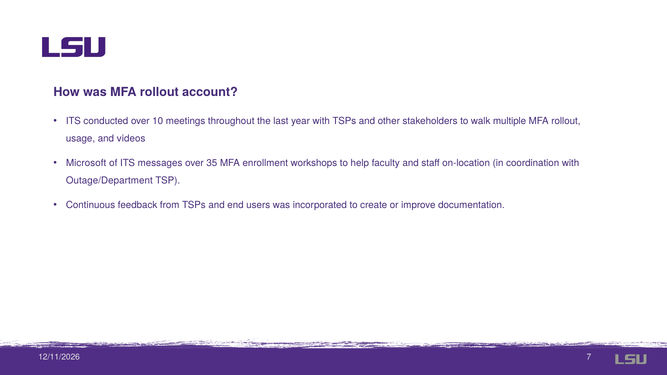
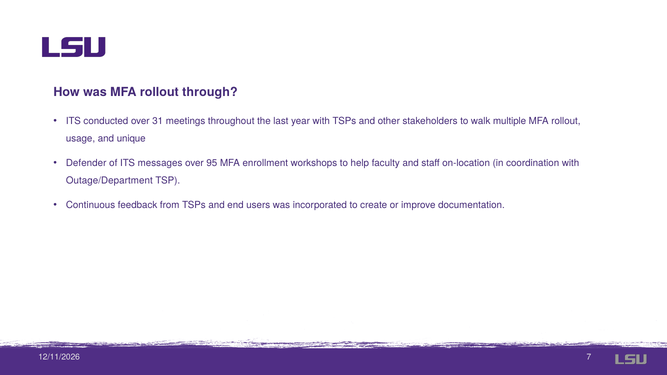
account: account -> through (210, 92)
10: 10 -> 31 (158, 121)
videos: videos -> unique (131, 139)
Microsoft: Microsoft -> Defender (86, 163)
35: 35 -> 95 (212, 163)
